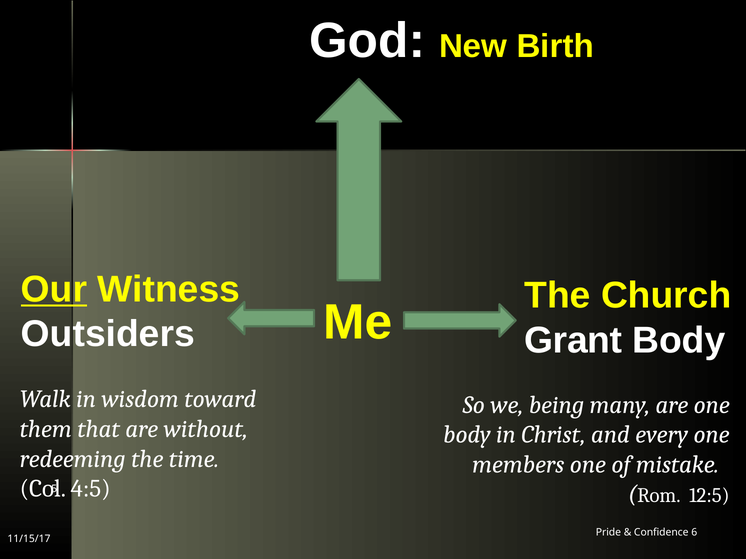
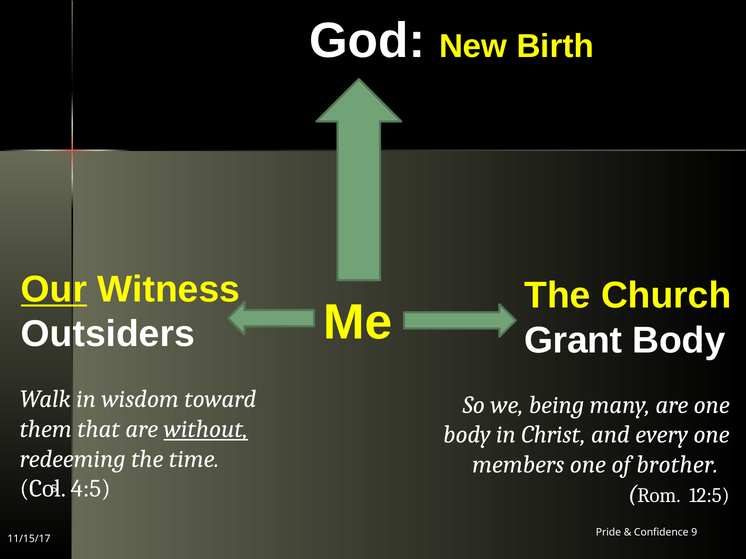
without underline: none -> present (206, 429)
mistake: mistake -> brother (677, 465)
6: 6 -> 9 (694, 533)
